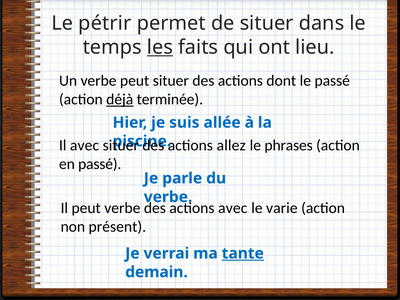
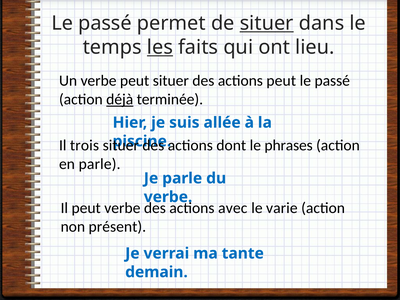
pétrir: pétrir -> passé (105, 23)
situer underline: none -> present (267, 23)
actions dont: dont -> peut (281, 81)
Il avec: avec -> trois (84, 145)
allez: allez -> dont (231, 145)
en passé: passé -> parle (100, 164)
tante underline: present -> none (243, 253)
